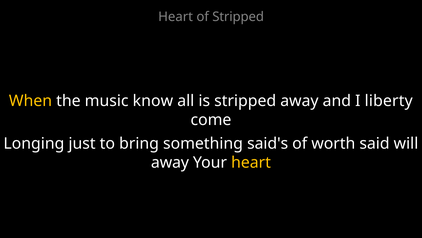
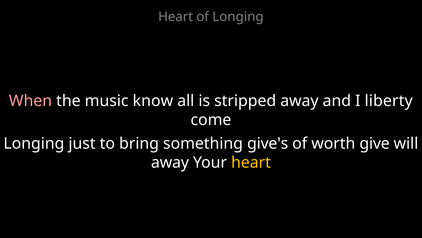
of Stripped: Stripped -> Longing (238, 17)
When colour: yellow -> pink (30, 101)
said's: said's -> give's (268, 143)
said: said -> give (375, 143)
